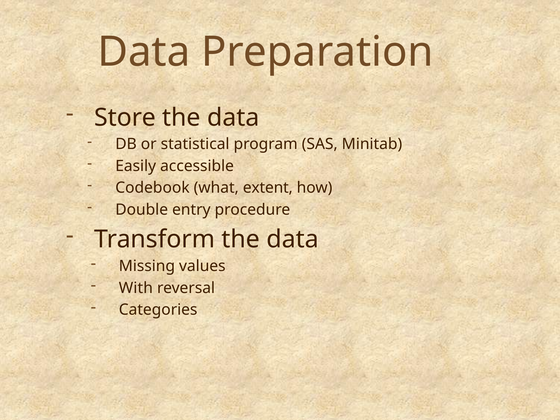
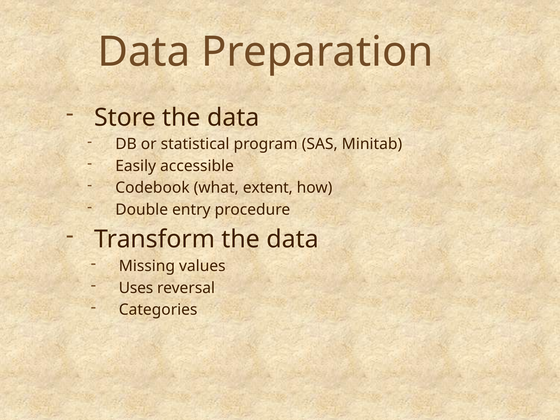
With: With -> Uses (136, 288)
